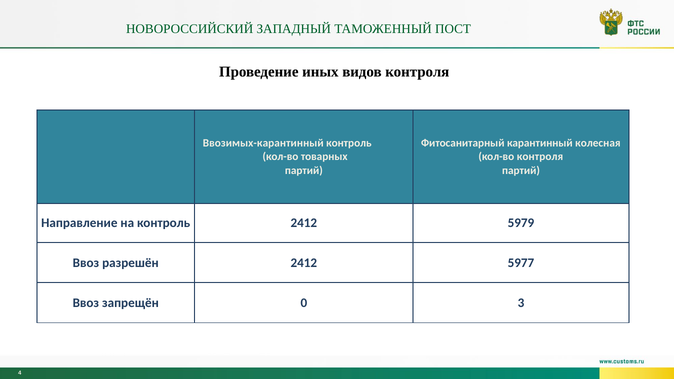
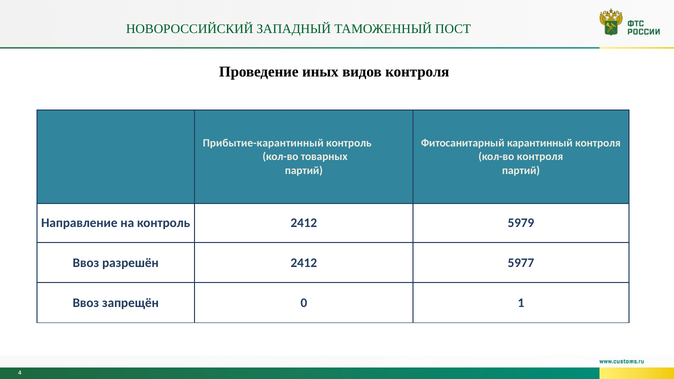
Ввозимых-карантинный: Ввозимых-карантинный -> Прибытие-карантинный (263, 143)
карантинный колесная: колесная -> контроля (598, 143)
3: 3 -> 1 (521, 303)
